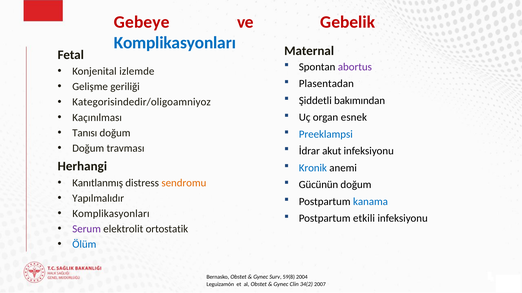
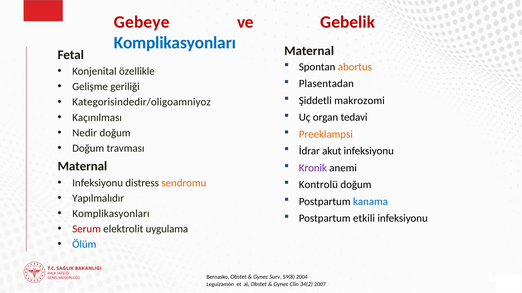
abortus colour: purple -> orange (355, 67)
izlemde: izlemde -> özellikle (137, 71)
bakımından: bakımından -> makrozomi (359, 101)
esnek: esnek -> tedavi (354, 118)
Tanısı: Tanısı -> Nedir (85, 133)
Preeklampsi colour: blue -> orange (326, 134)
Herhangi: Herhangi -> Maternal (82, 167)
Kronik colour: blue -> purple (313, 168)
Kanıtlanmış: Kanıtlanmış -> Infeksiyonu (98, 183)
Gücünün: Gücünün -> Kontrolü (318, 185)
Serum colour: purple -> red (87, 229)
ortostatik: ortostatik -> uygulama (167, 229)
